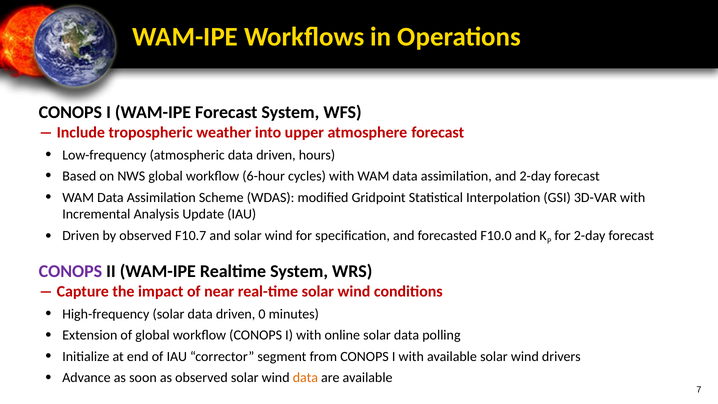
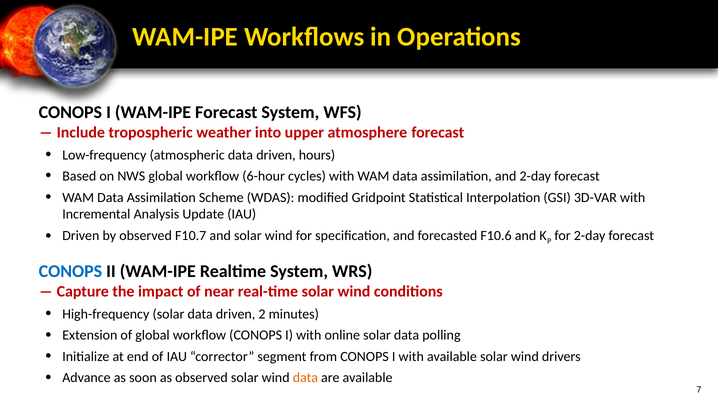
F10.0: F10.0 -> F10.6 (496, 235)
CONOPS colour: purple -> blue (70, 271)
0: 0 -> 2 (262, 314)
